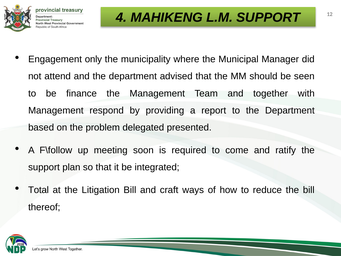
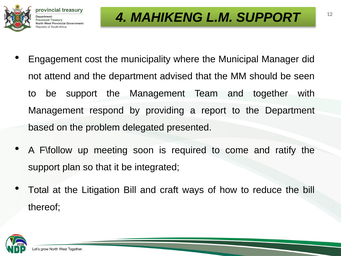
only: only -> cost (93, 59)
be finance: finance -> support (82, 93)
